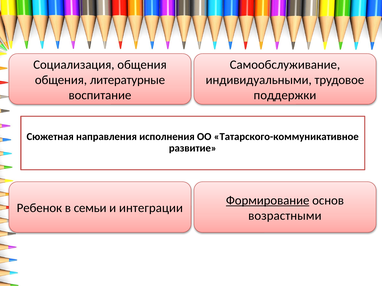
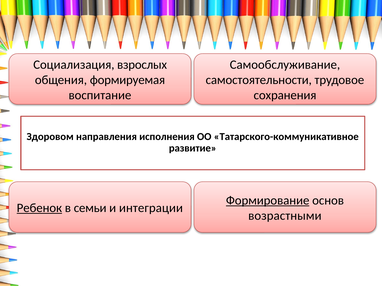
Социализация общения: общения -> взрослых (142, 65)
литературные: литературные -> формируемая (127, 80)
индивидуальными: индивидуальными -> самостоятельности (259, 80)
поддержки: поддержки -> сохранения (285, 95)
Сюжетная: Сюжетная -> Здоровом (50, 137)
Ребенок underline: none -> present (39, 208)
